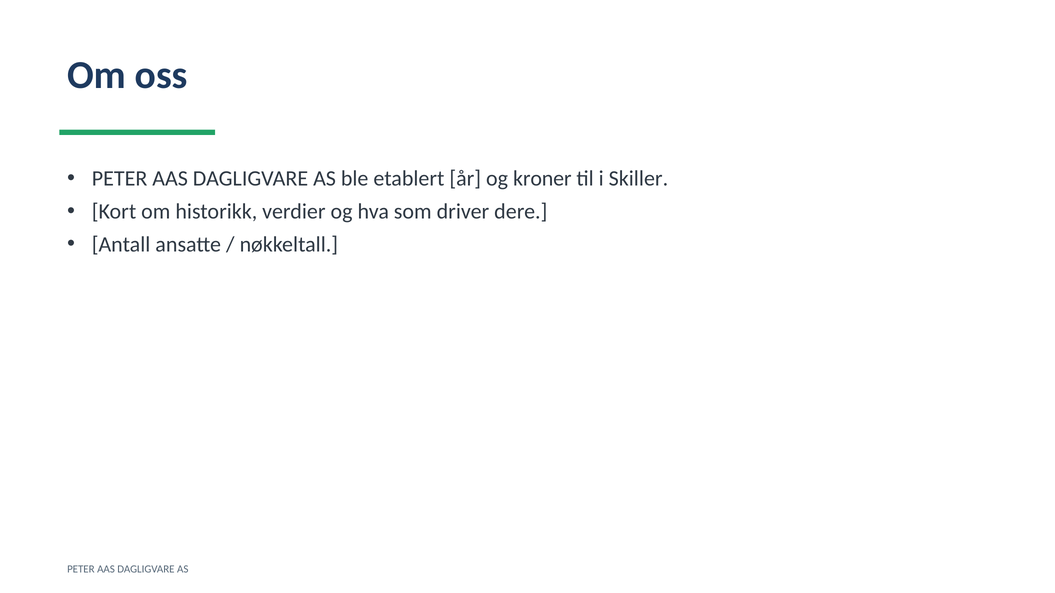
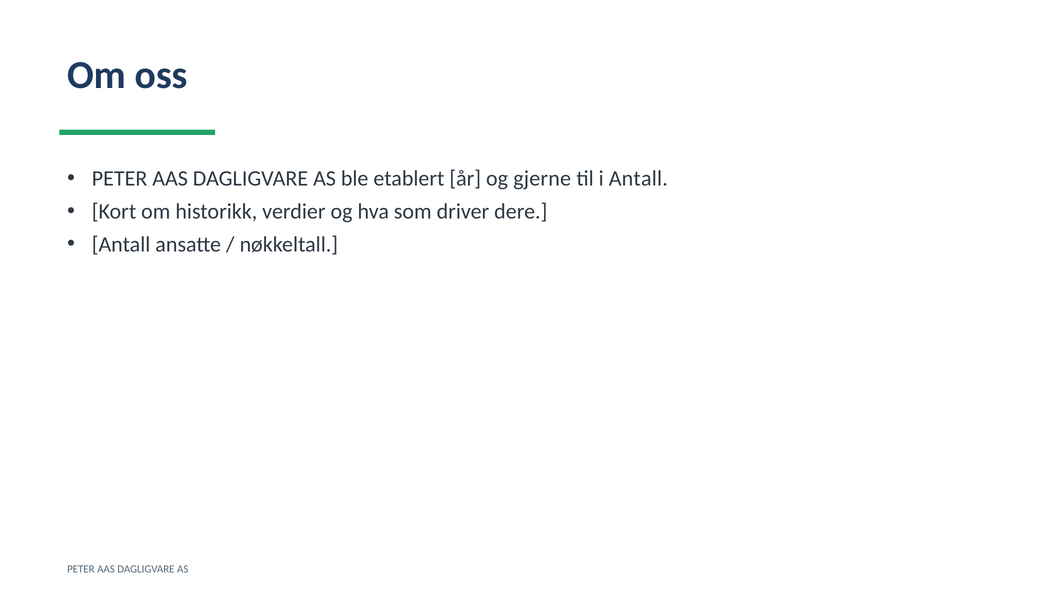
kroner: kroner -> gjerne (542, 179)
i Skiller: Skiller -> Antall (638, 179)
